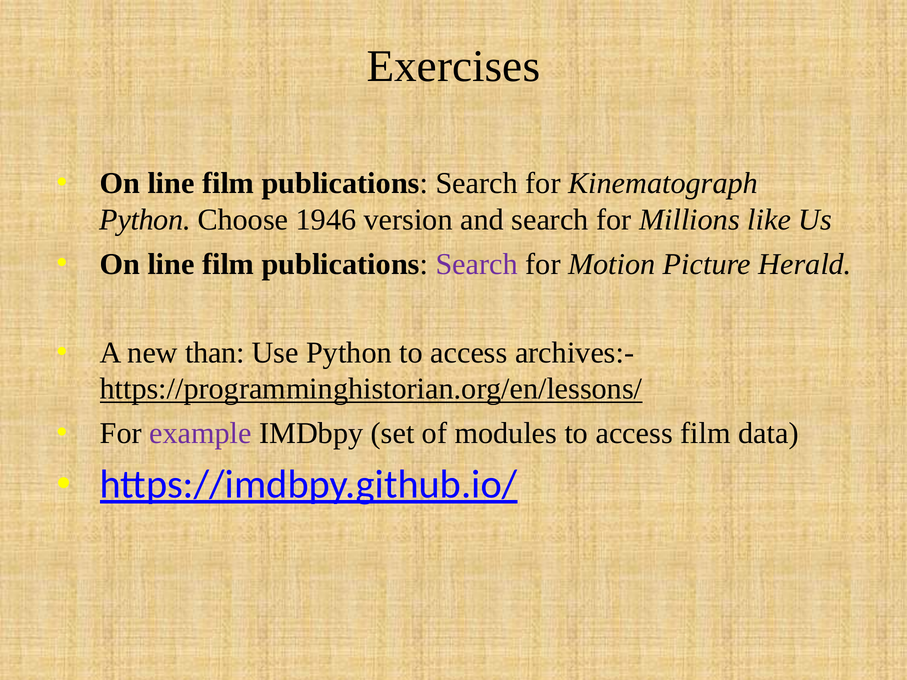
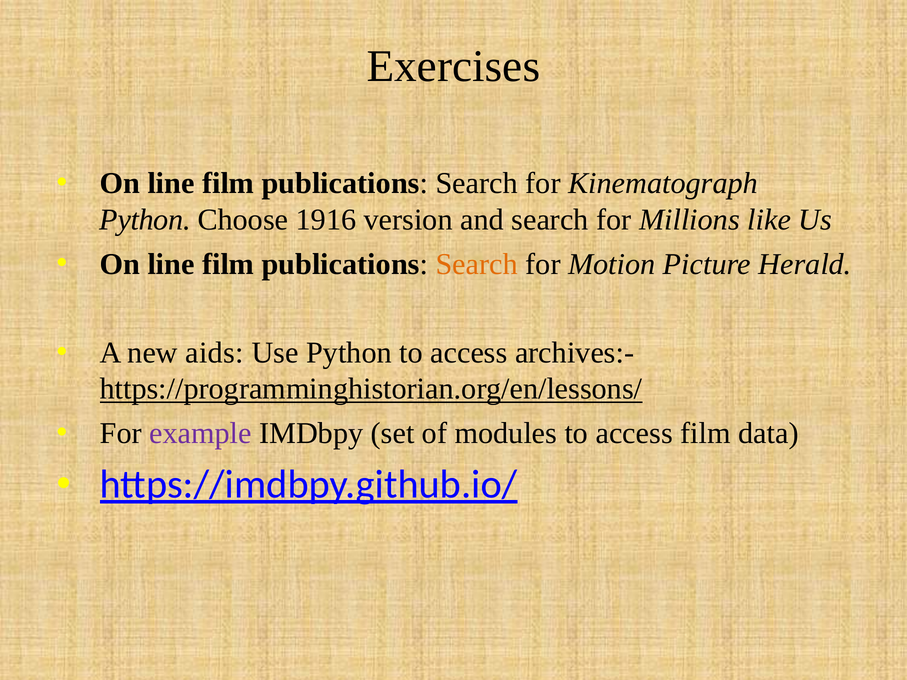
1946: 1946 -> 1916 (326, 220)
Search colour: purple -> orange (477, 264)
than: than -> aids (215, 353)
